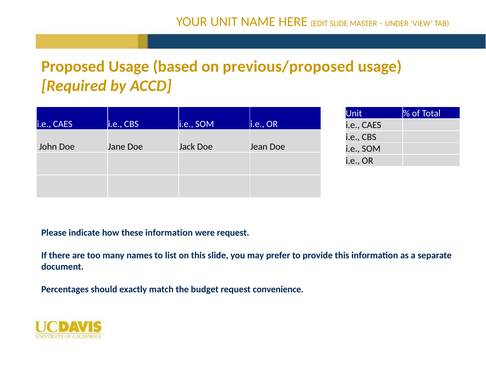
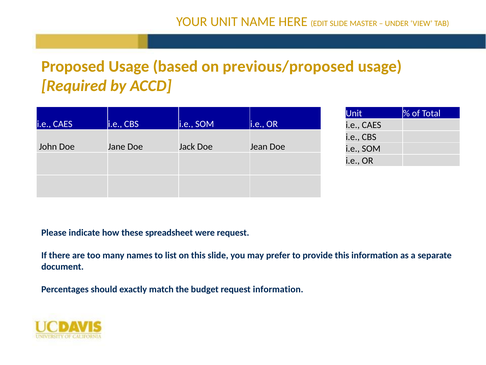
these information: information -> spreadsheet (169, 232)
request convenience: convenience -> information (278, 289)
